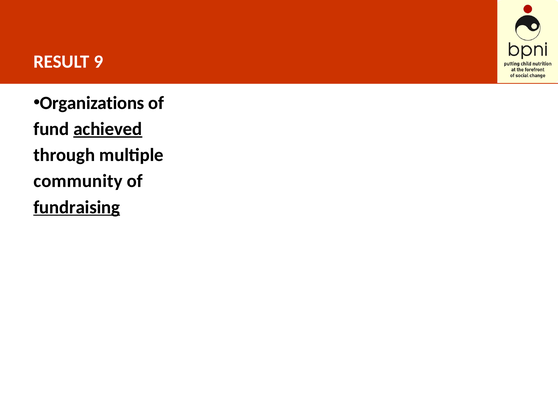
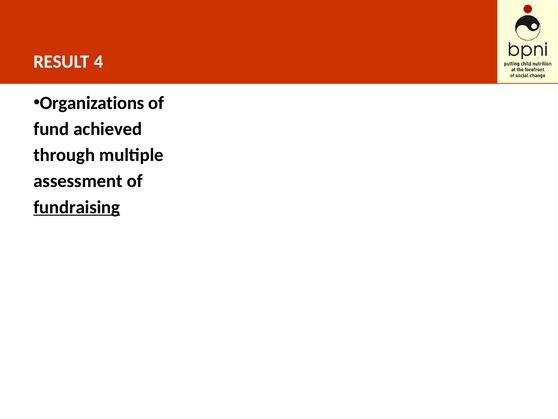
9: 9 -> 4 (98, 62)
achieved underline: present -> none (108, 129)
community: community -> assessment (78, 181)
